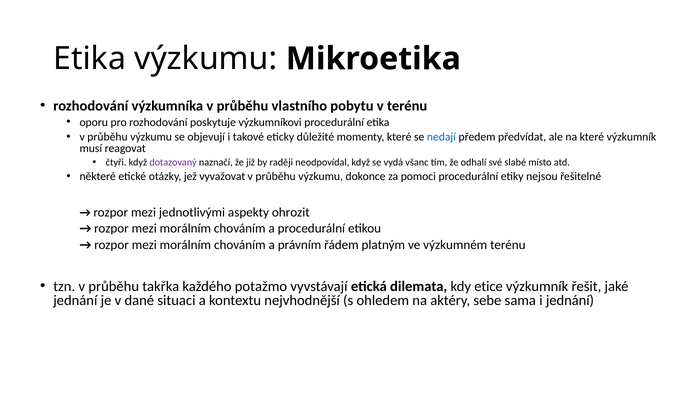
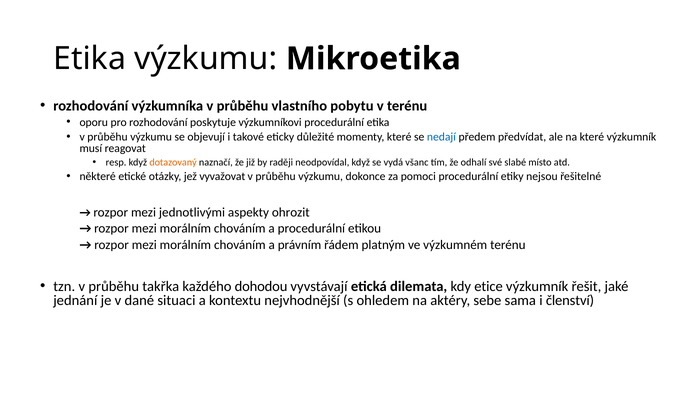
čtyři: čtyři -> resp (116, 162)
dotazovaný colour: purple -> orange (173, 162)
potažmo: potažmo -> dohodou (261, 287)
i jednání: jednání -> členství (570, 301)
